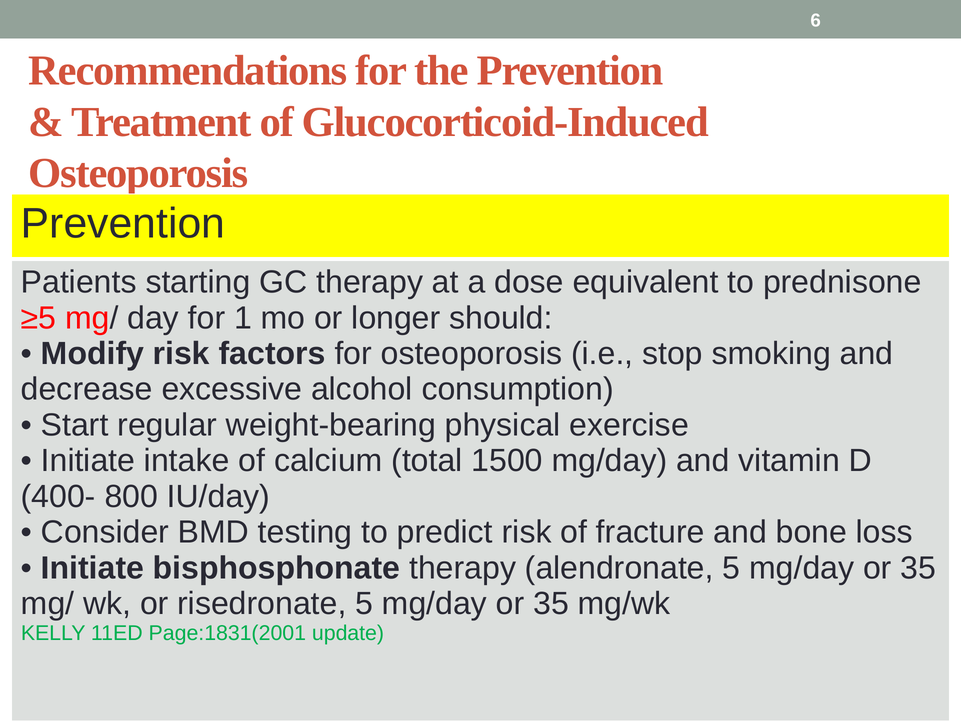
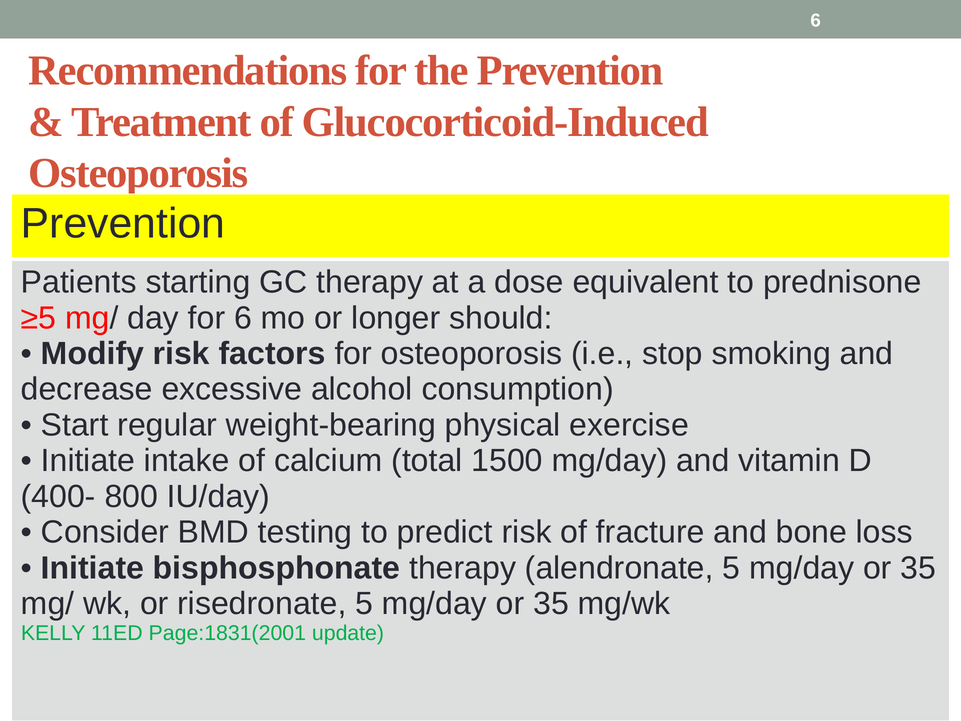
for 1: 1 -> 6 (243, 318)
